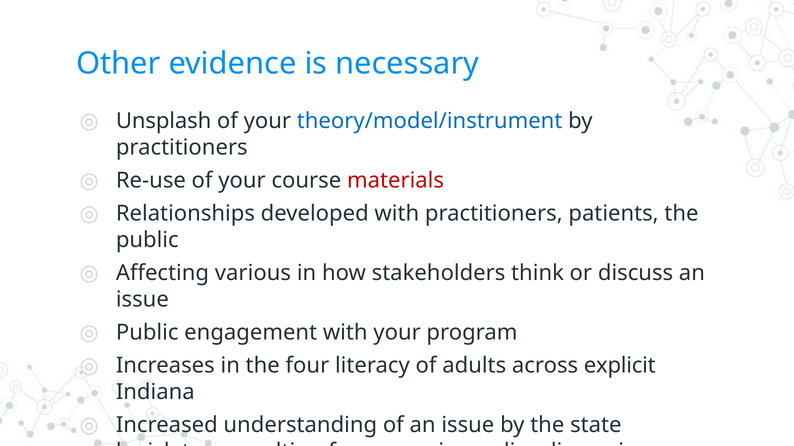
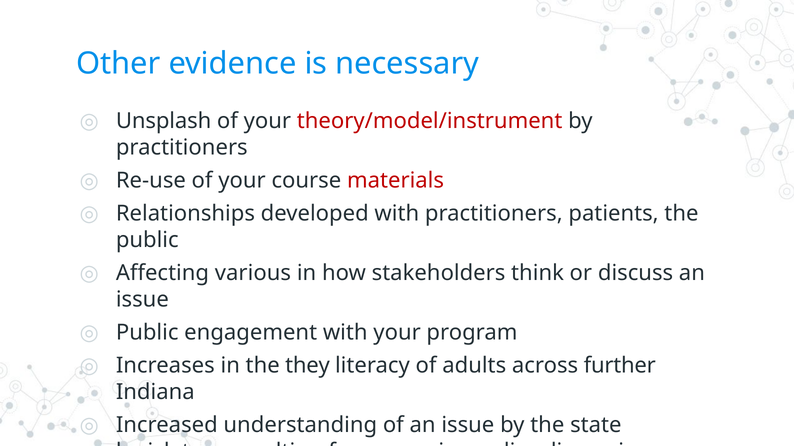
theory/model/instrument colour: blue -> red (430, 121)
four: four -> they (308, 366)
explicit: explicit -> further (620, 366)
